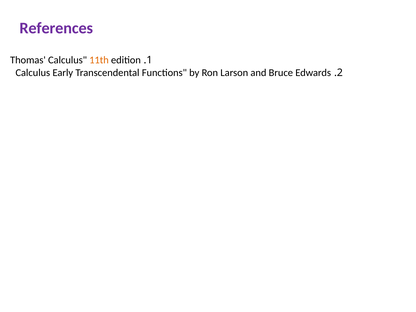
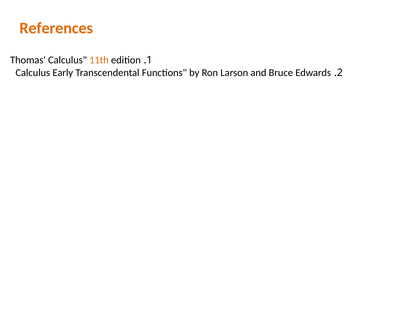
References colour: purple -> orange (56, 28)
